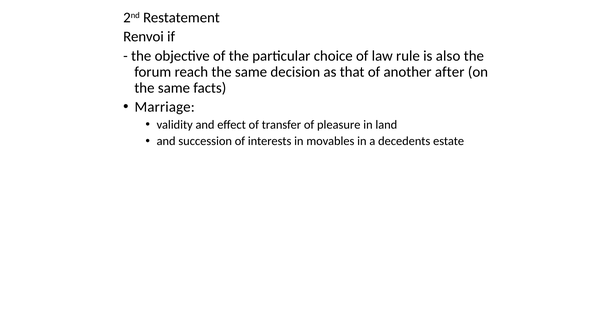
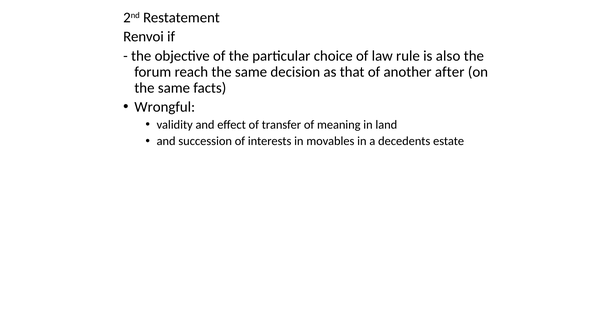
Marriage: Marriage -> Wrongful (165, 107)
pleasure: pleasure -> meaning (339, 125)
